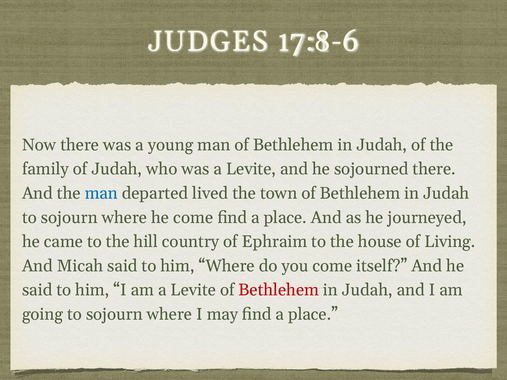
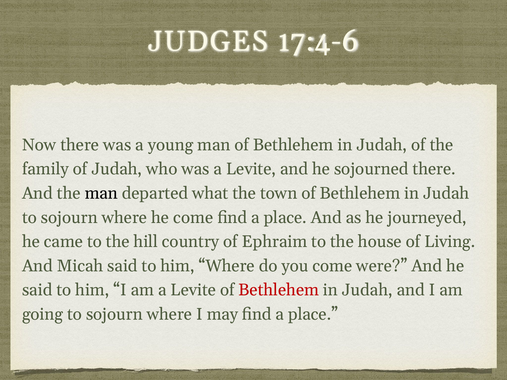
17:8-6: 17:8-6 -> 17:4-6 (318, 41)
man colour: blue -> black (101, 193)
lived: lived -> what (210, 193)
itself: itself -> were (382, 266)
